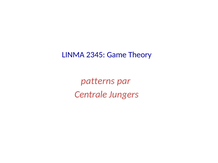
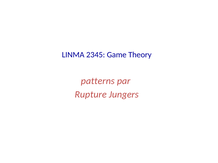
Centrale: Centrale -> Rupture (91, 95)
